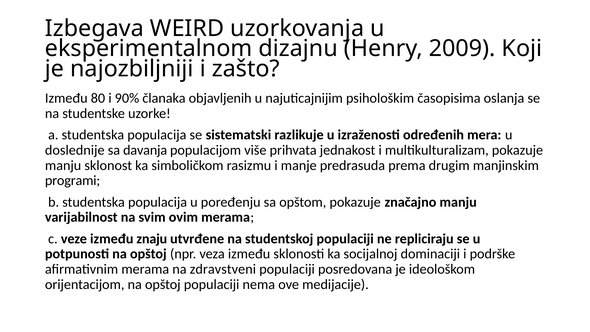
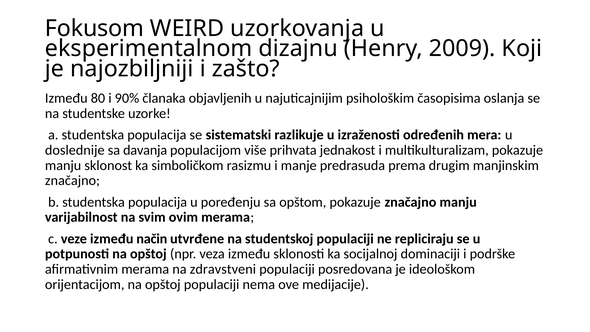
Izbegava: Izbegava -> Fokusom (95, 28)
programi: programi -> značajno (72, 181)
znaju: znaju -> način (152, 239)
